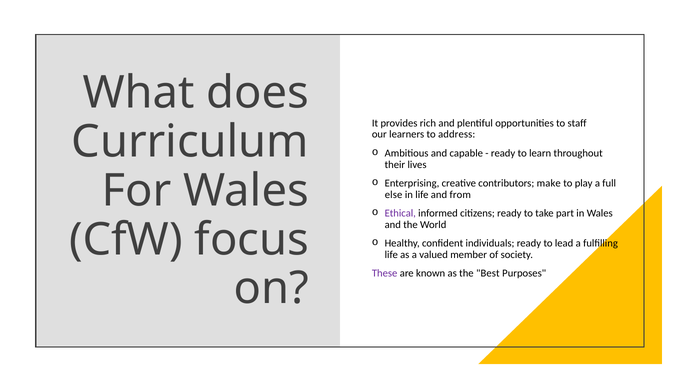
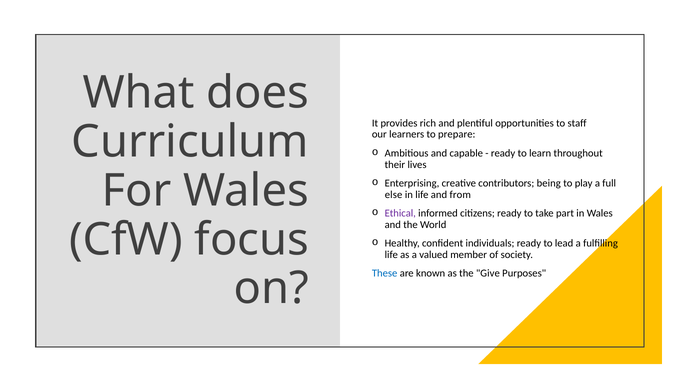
address: address -> prepare (457, 135)
make: make -> being (549, 183)
These colour: purple -> blue (385, 273)
Best: Best -> Give (488, 273)
